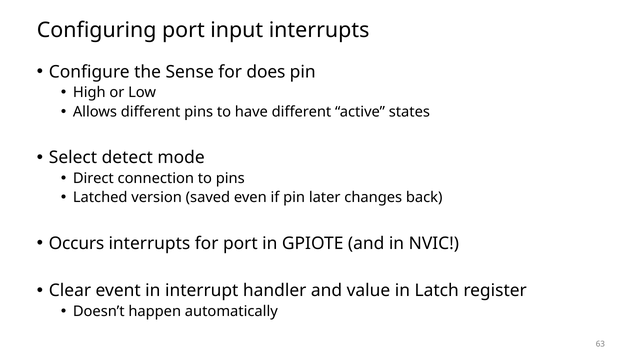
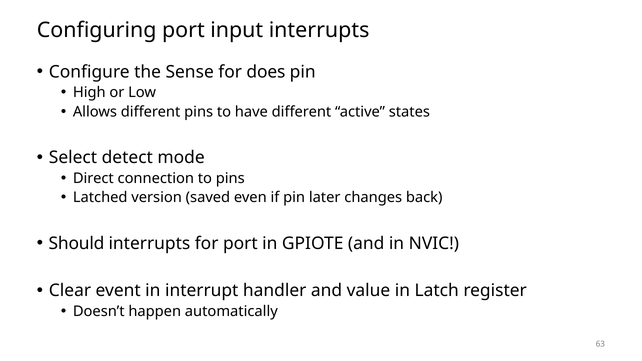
Occurs: Occurs -> Should (76, 243)
